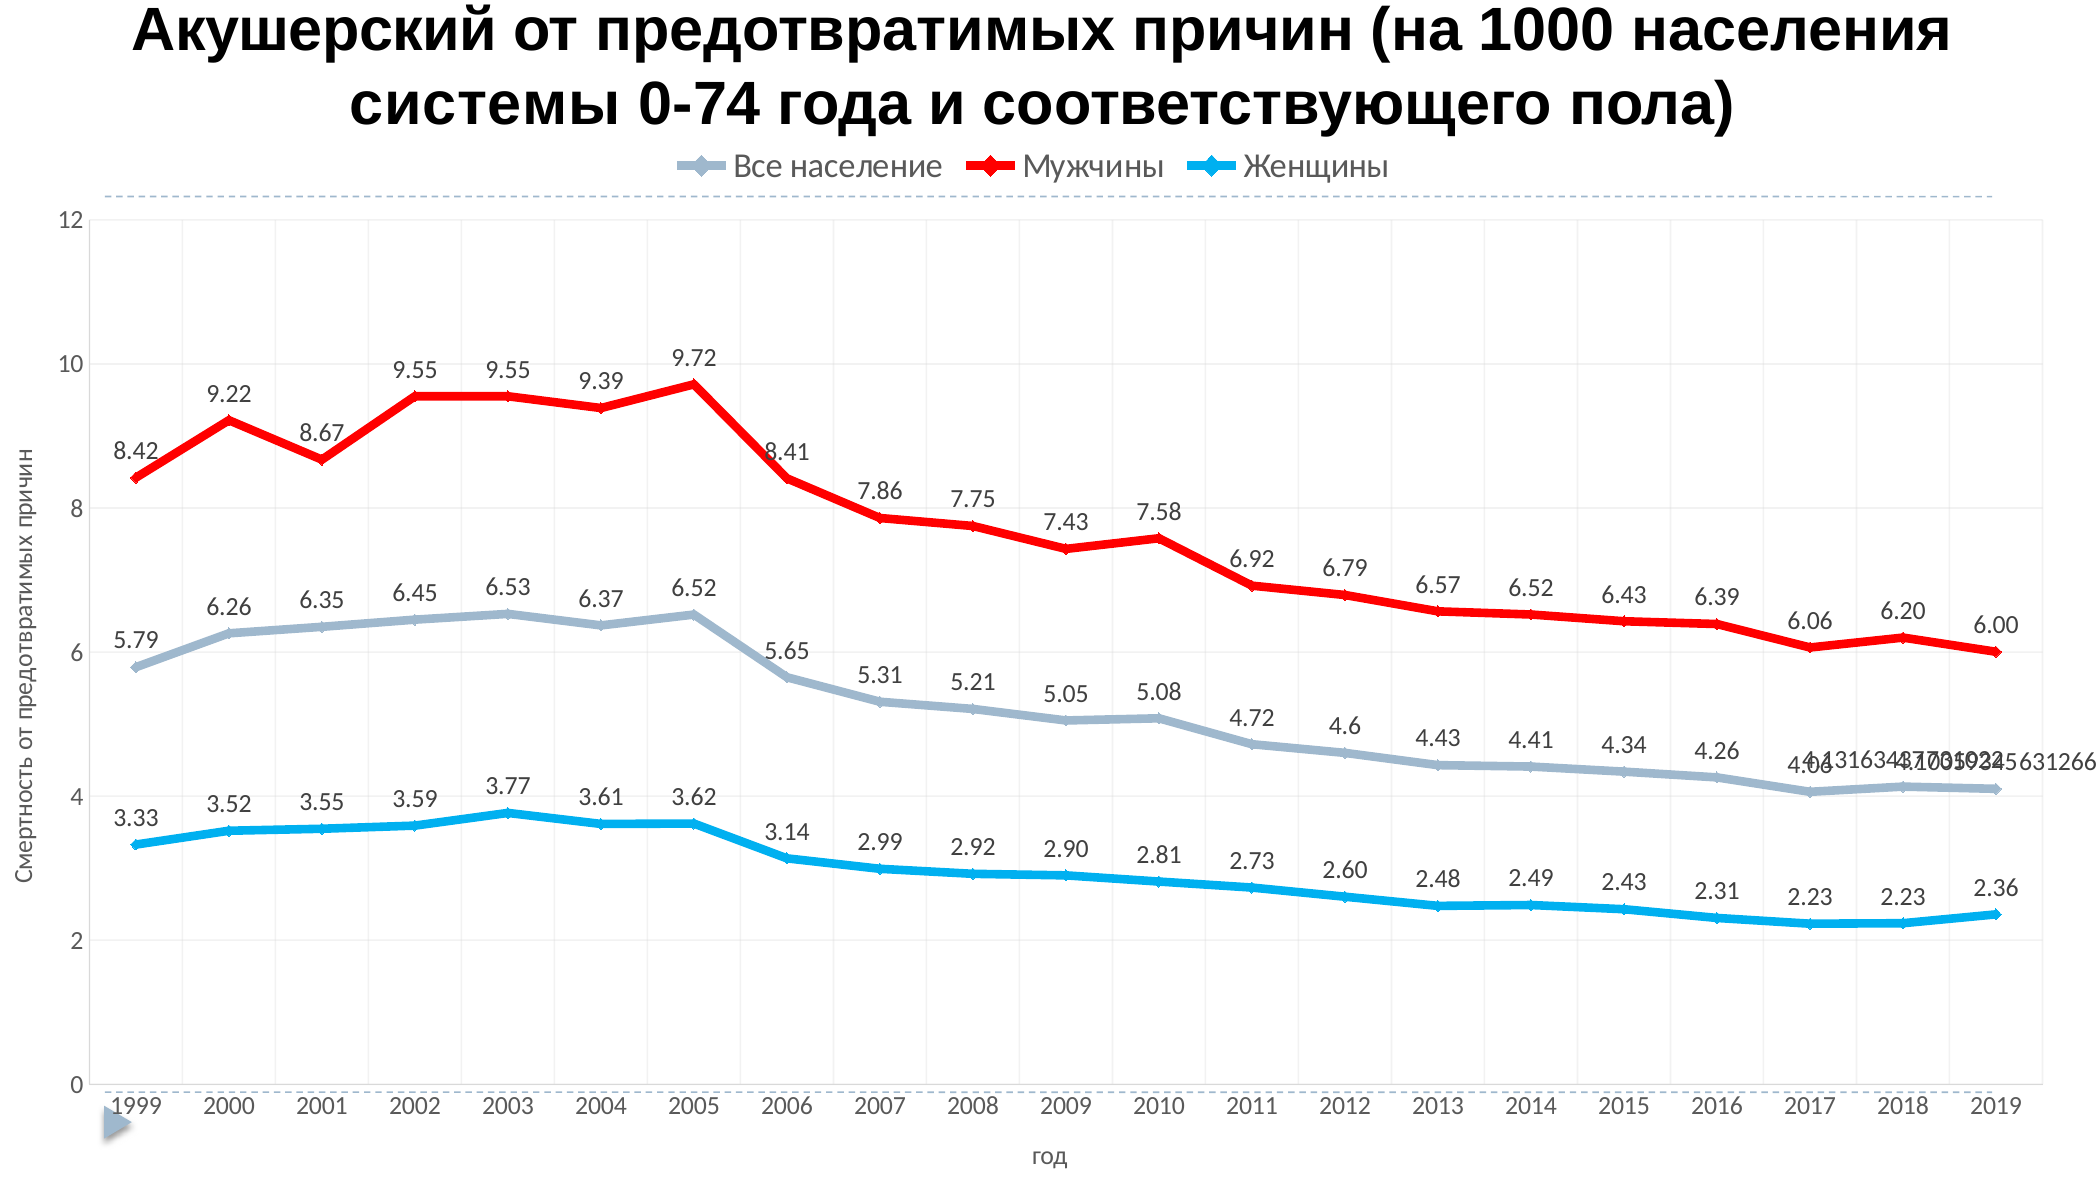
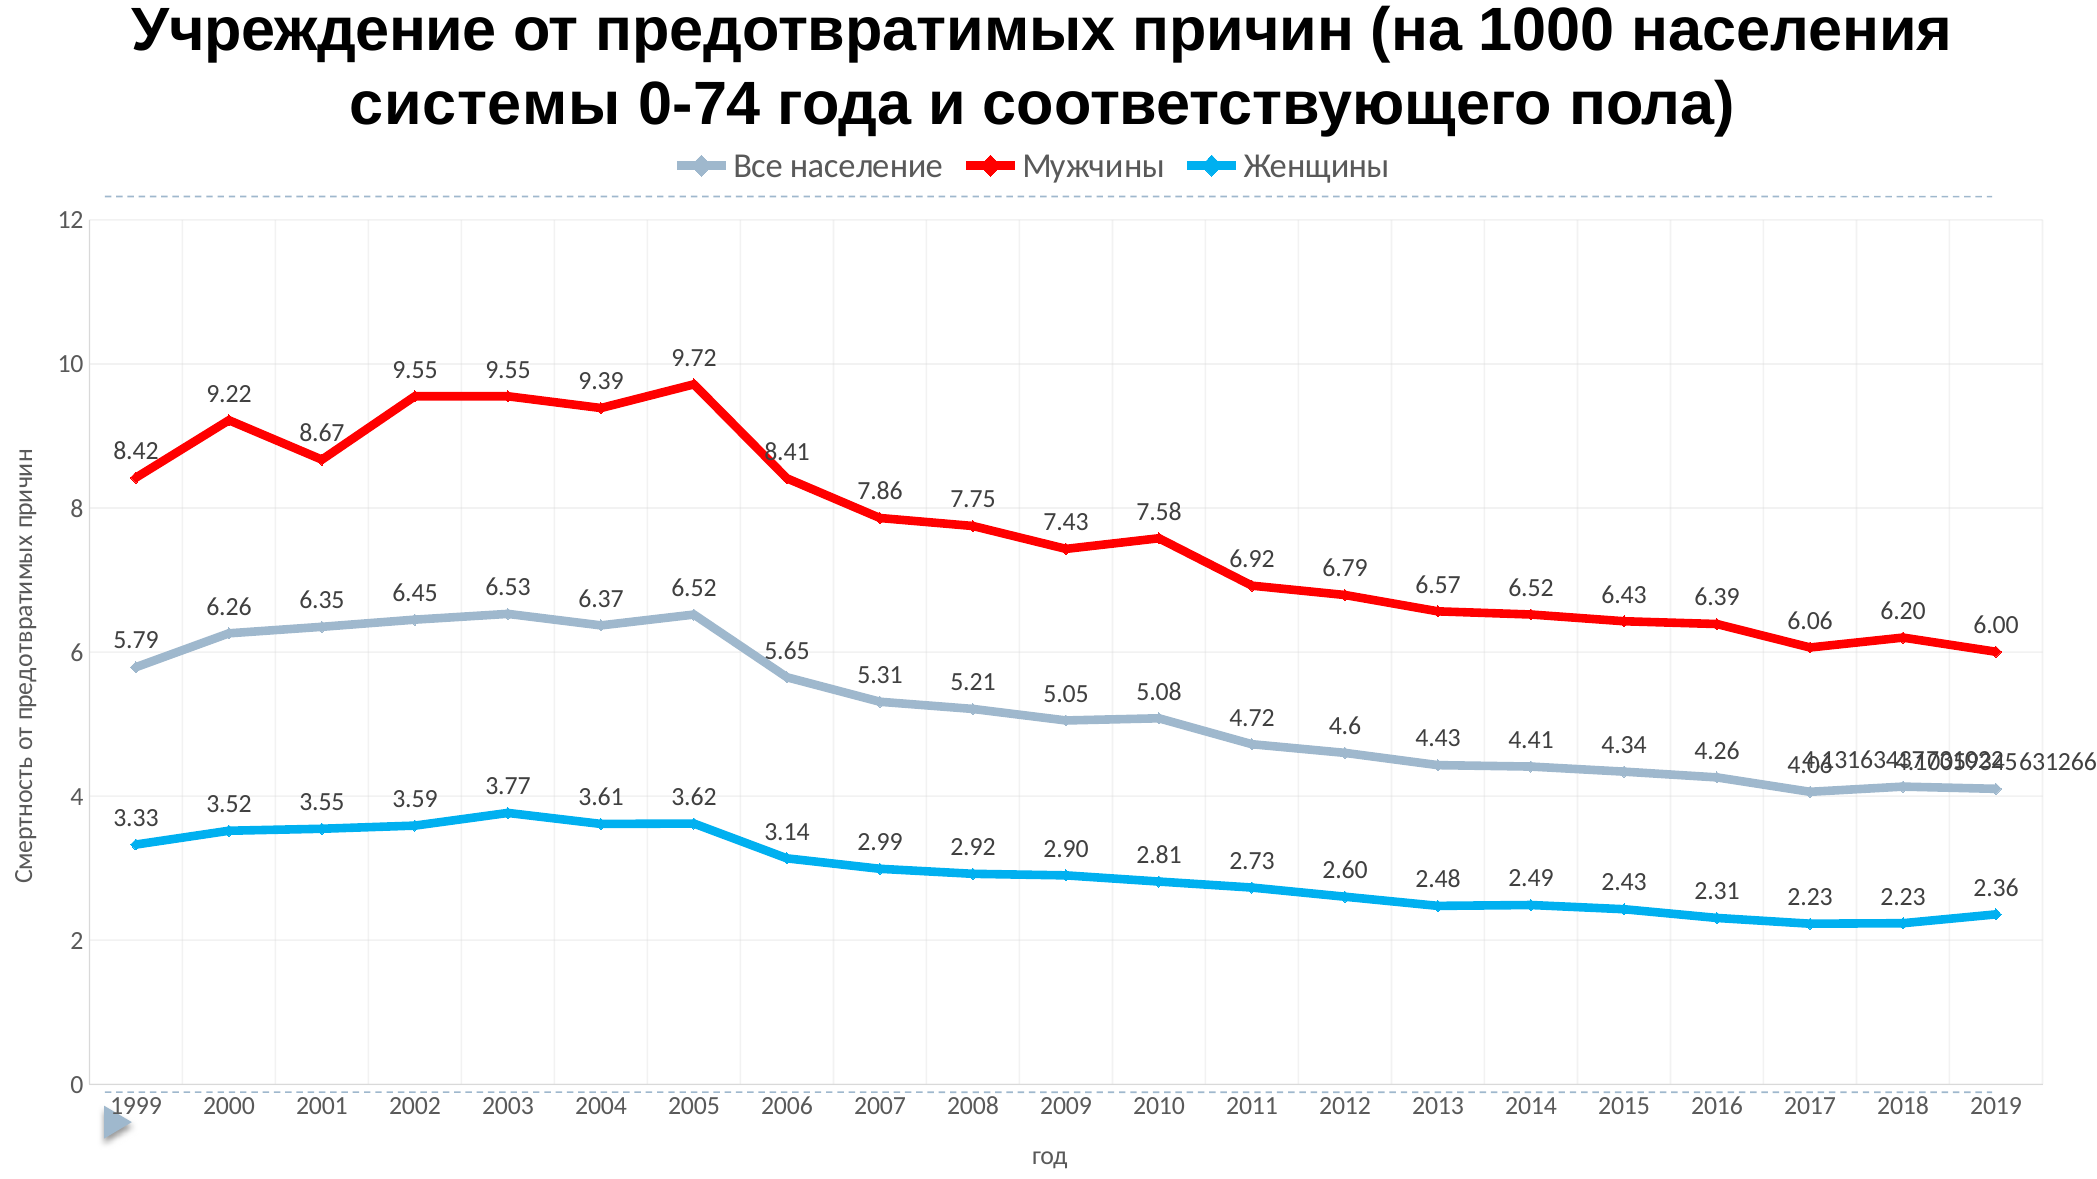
Акушерский: Акушерский -> Учреждение (314, 31)
